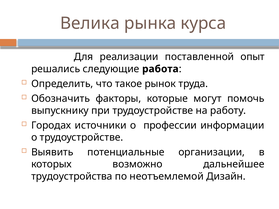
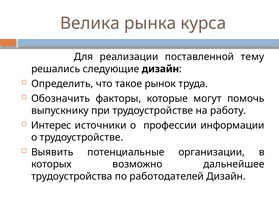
опыт: опыт -> тему (252, 57)
следующие работа: работа -> дизайн (160, 69)
Городах: Городах -> Интерес (51, 125)
неотъемлемой: неотъемлемой -> работодателей (167, 177)
